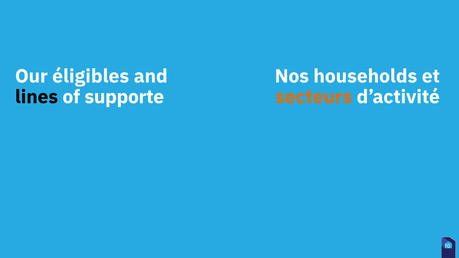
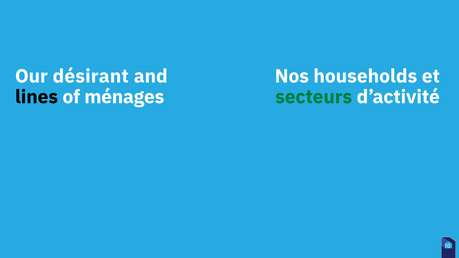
éligibles: éligibles -> désirant (91, 76)
secteurs colour: orange -> green (314, 97)
supporte: supporte -> ménages (124, 97)
